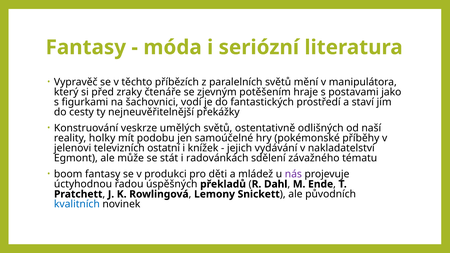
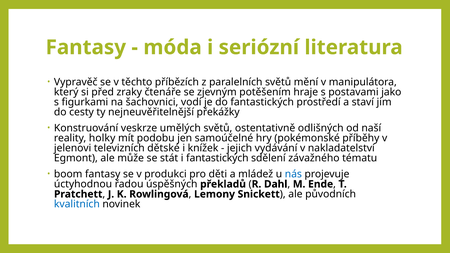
ostatní: ostatní -> dětské (164, 148)
i radovánkách: radovánkách -> fantastických (217, 158)
nás colour: purple -> blue (293, 174)
